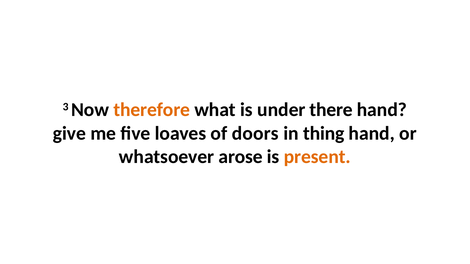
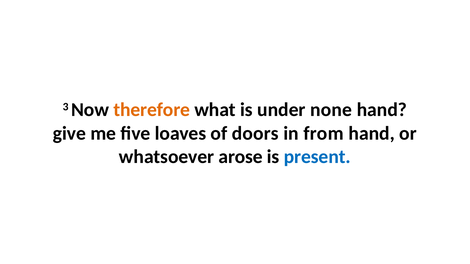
there: there -> none (331, 110)
thing: thing -> from (324, 134)
present colour: orange -> blue (317, 157)
